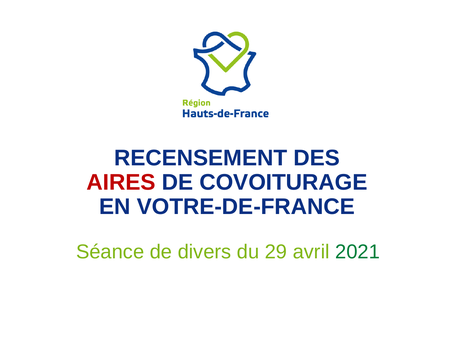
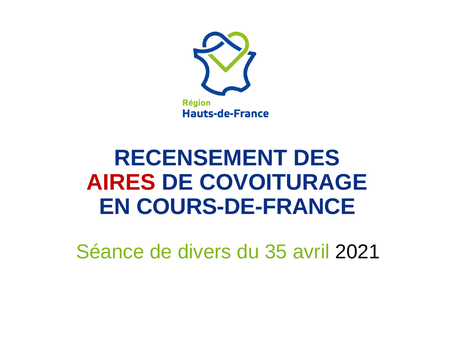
VOTRE-DE-FRANCE: VOTRE-DE-FRANCE -> COURS-DE-FRANCE (246, 207)
29: 29 -> 35 (276, 252)
2021 colour: green -> black (358, 252)
